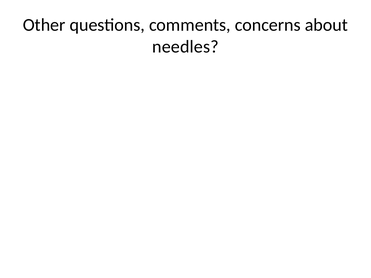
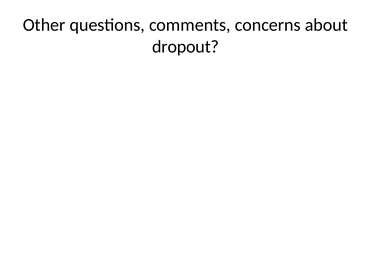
needles: needles -> dropout (186, 47)
